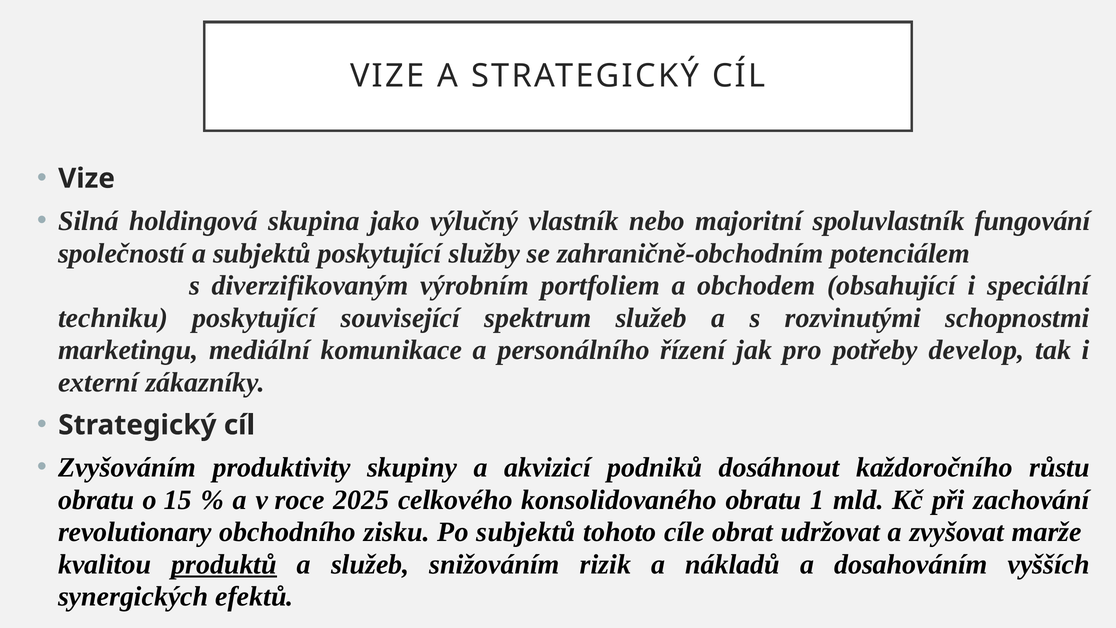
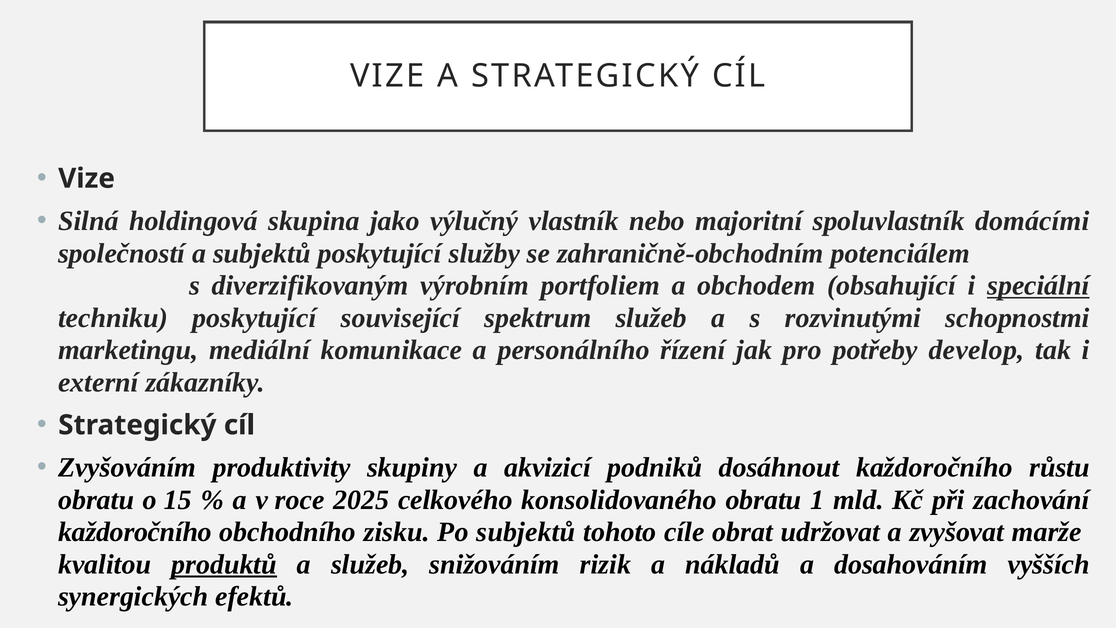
fungování: fungování -> domácími (1032, 221)
speciální underline: none -> present (1038, 286)
revolutionary: revolutionary -> každoročního (135, 532)
